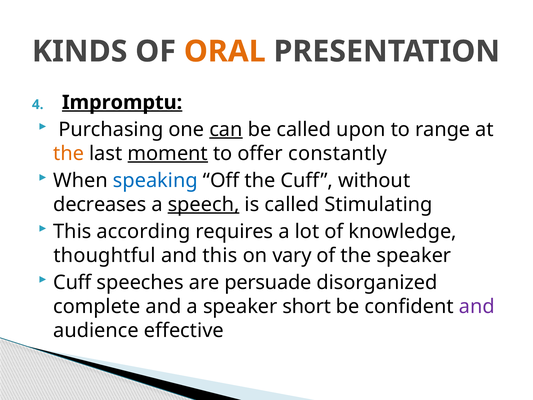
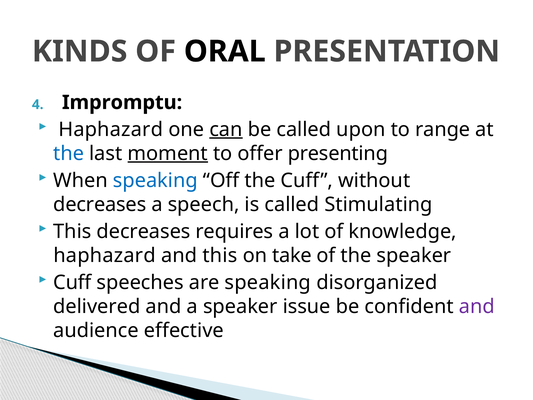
ORAL colour: orange -> black (225, 51)
Impromptu underline: present -> none (122, 102)
Purchasing: Purchasing -> Haphazard (111, 129)
the colour: orange -> blue (69, 153)
constantly: constantly -> presenting (338, 153)
speech underline: present -> none (204, 204)
This according: according -> decreases (144, 231)
thoughtful: thoughtful -> haphazard (105, 255)
vary: vary -> take (292, 255)
are persuade: persuade -> speaking (268, 282)
complete: complete -> delivered (97, 306)
short: short -> issue (307, 306)
